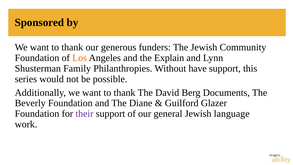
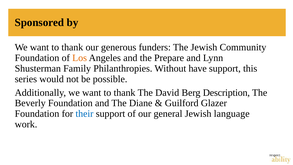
Explain: Explain -> Prepare (169, 58)
Documents: Documents -> Description (226, 92)
their colour: purple -> blue (84, 114)
